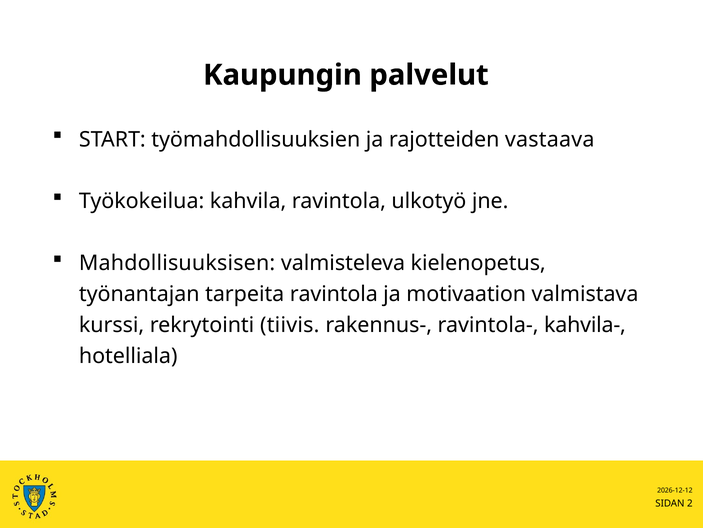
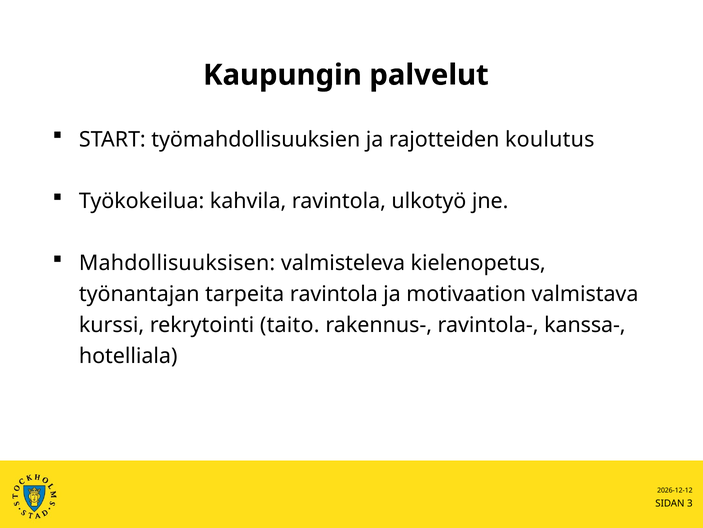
vastaava: vastaava -> koulutus (550, 139)
tiivis: tiivis -> taito (290, 325)
kahvila-: kahvila- -> kanssa- (585, 325)
2: 2 -> 3 (690, 503)
